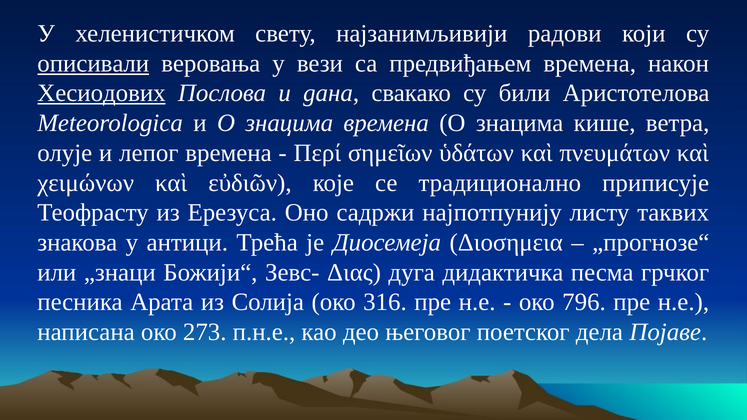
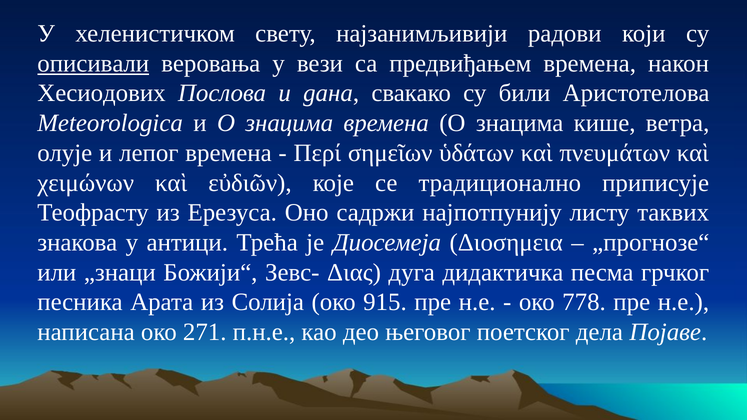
Хесиодових underline: present -> none (102, 93)
316: 316 -> 915 (385, 302)
796: 796 -> 778 (584, 302)
273: 273 -> 271 (205, 332)
